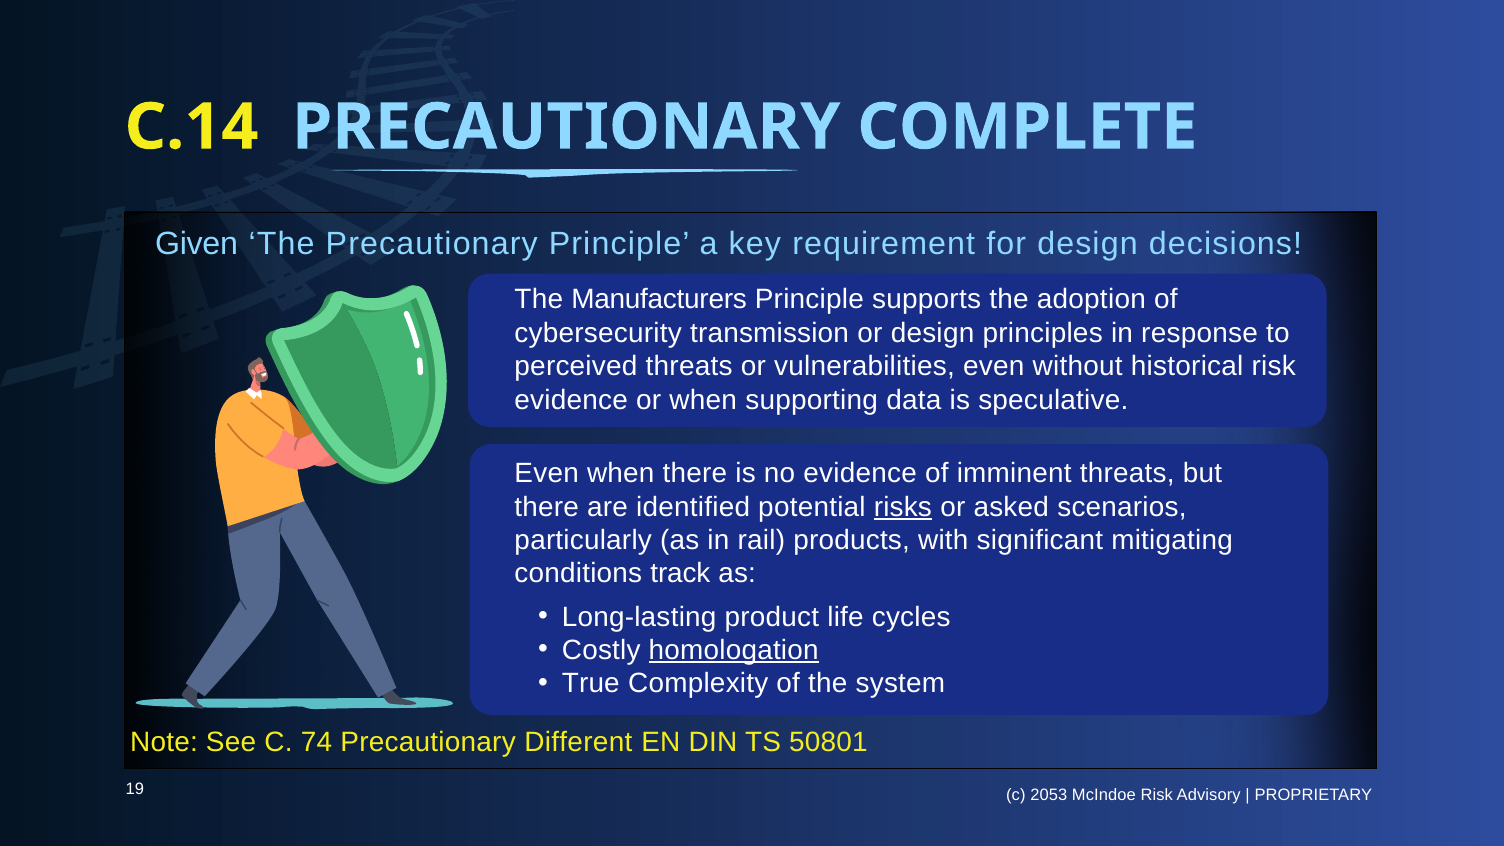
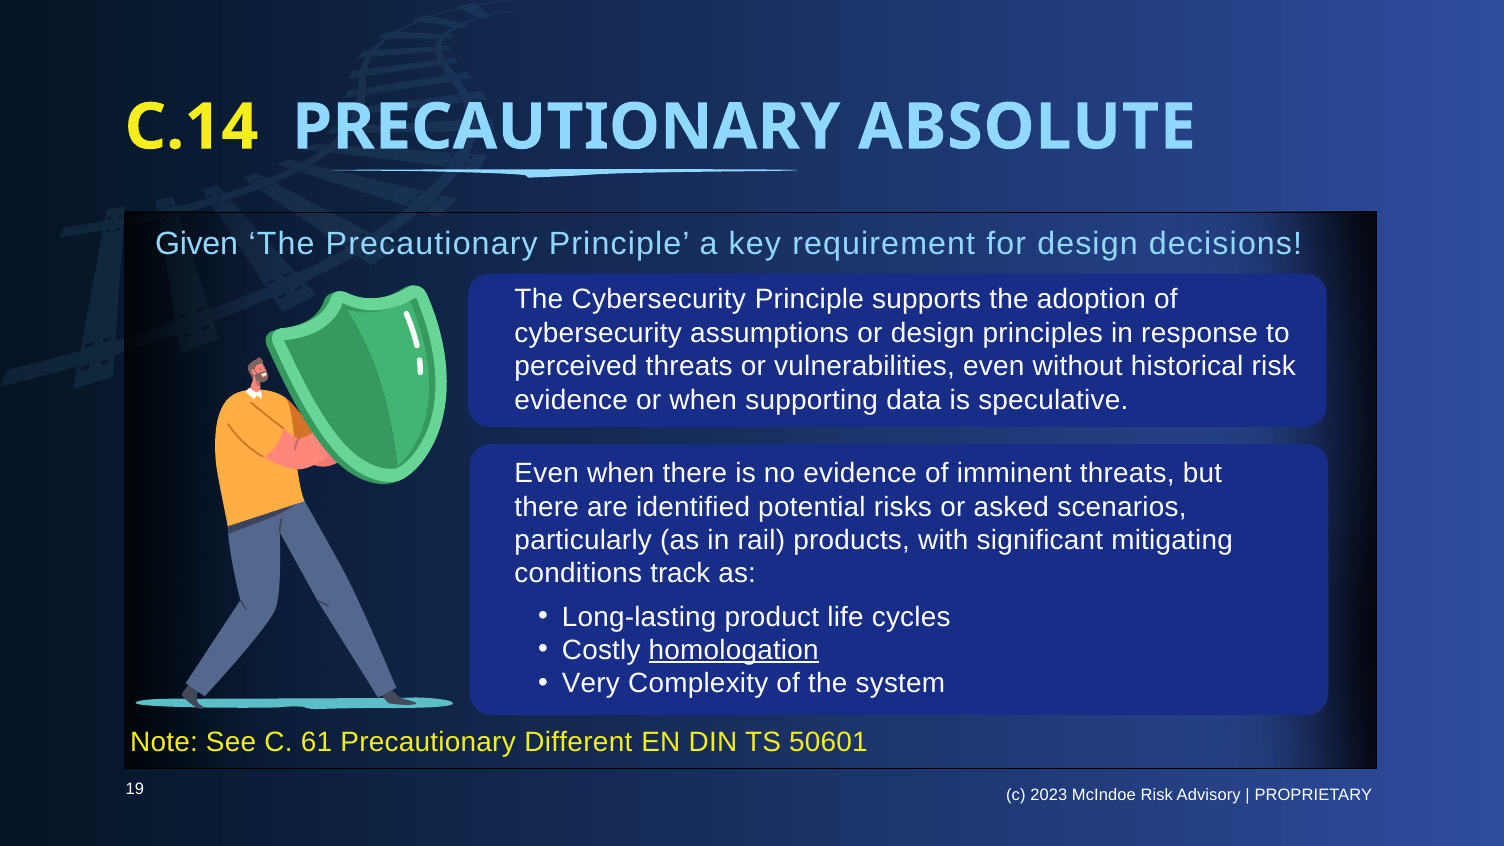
COMPLETE: COMPLETE -> ABSOLUTE (1027, 127)
The Manufacturers: Manufacturers -> Cybersecurity (659, 300)
transmission: transmission -> assumptions (770, 333)
risks underline: present -> none (903, 507)
True: True -> Very (591, 684)
74: 74 -> 61 (316, 742)
50801: 50801 -> 50601 (828, 742)
2053: 2053 -> 2023 (1049, 795)
